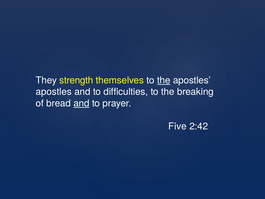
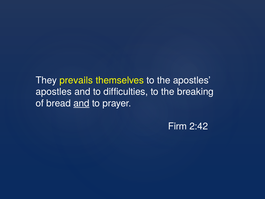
strength: strength -> prevails (76, 80)
the underline: present -> none (164, 80)
Five: Five -> Firm (178, 126)
